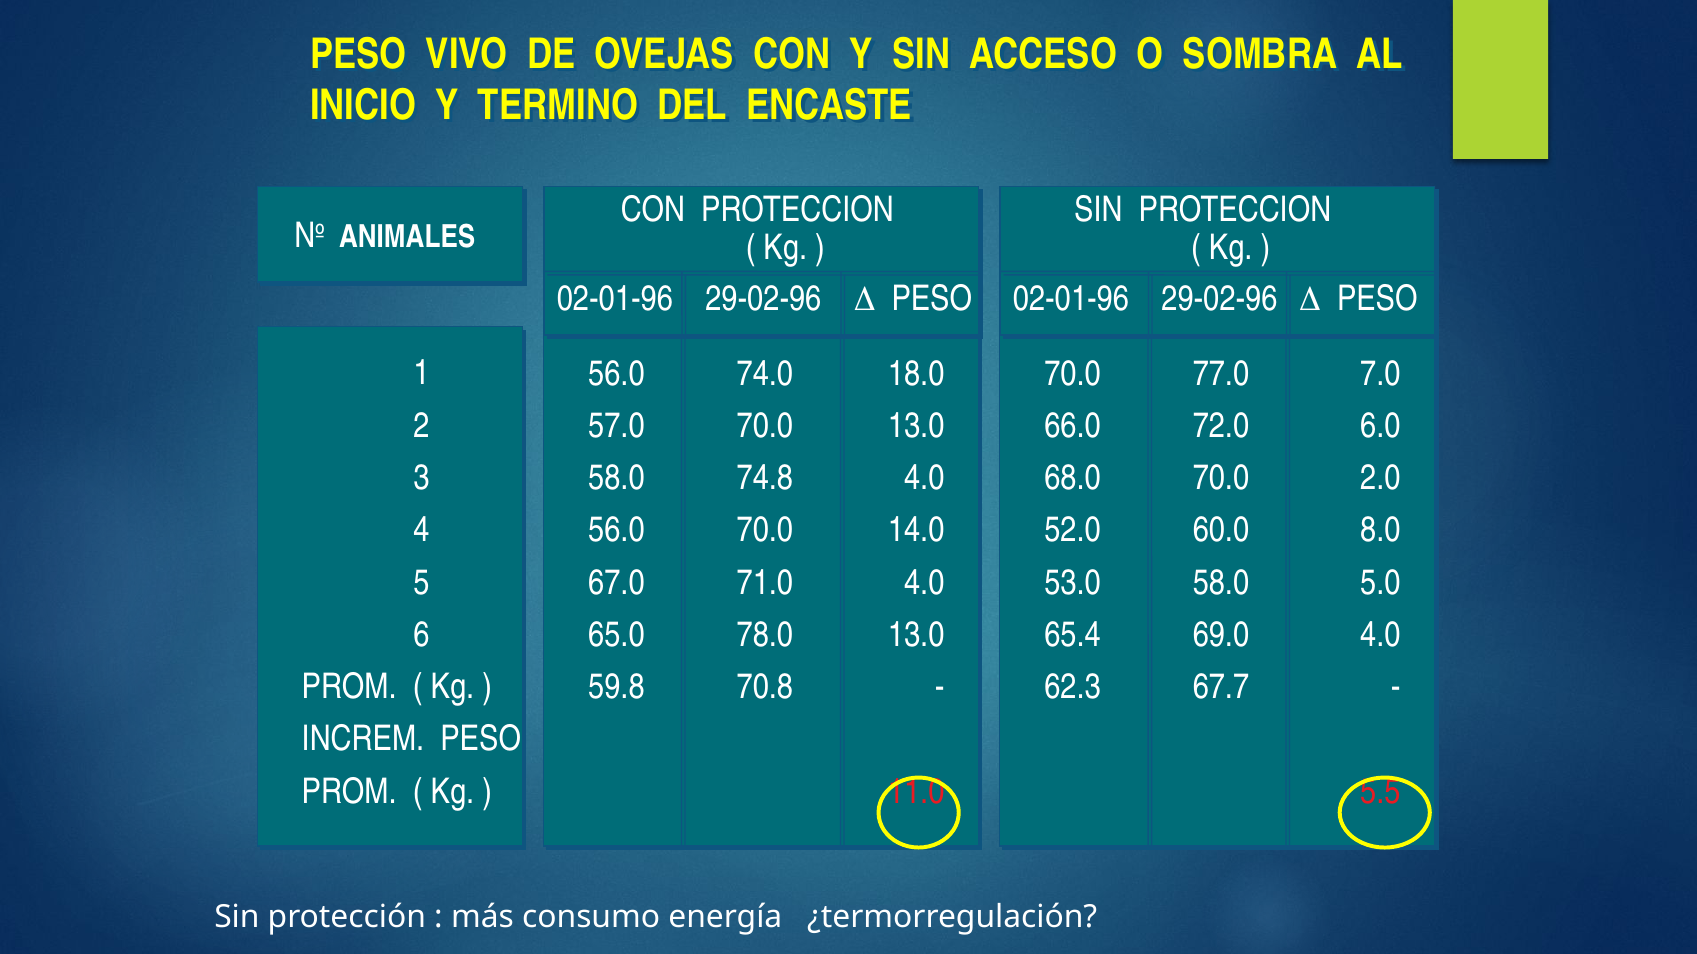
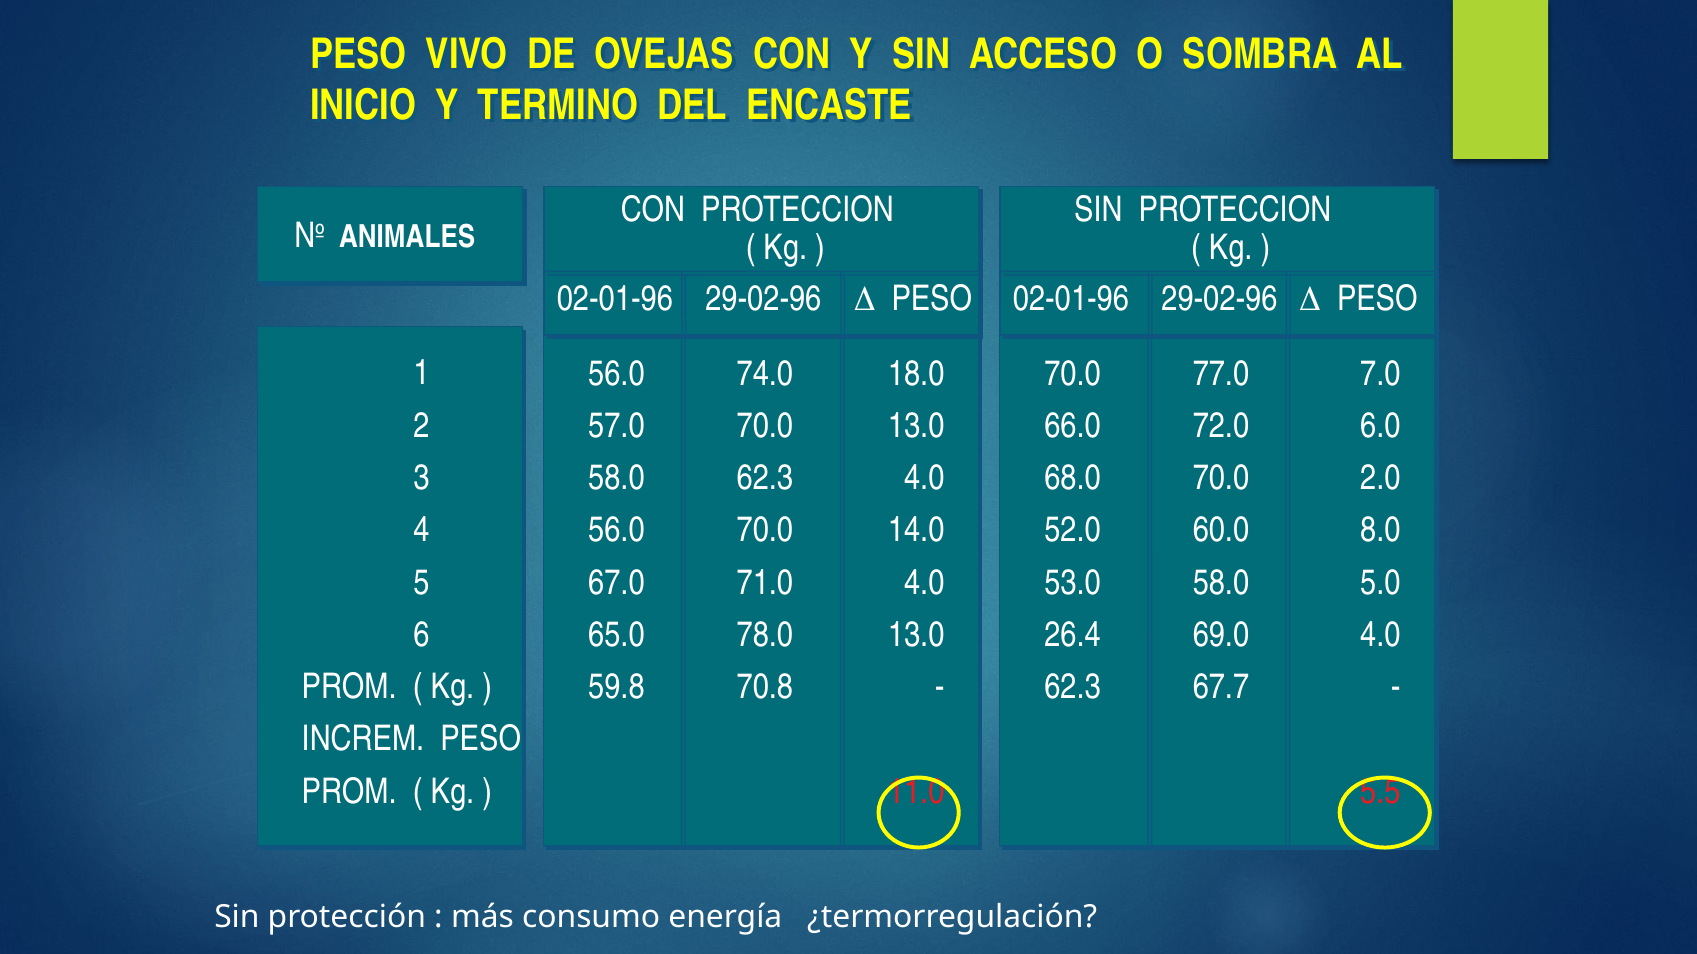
74.8: 74.8 -> 62.3 (765, 478)
65.4: 65.4 -> 26.4 (1073, 635)
